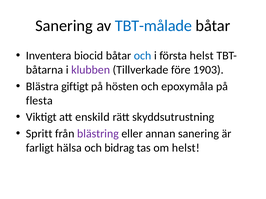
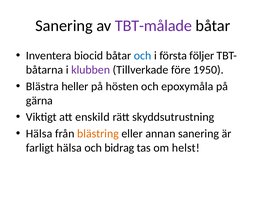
TBT-målade colour: blue -> purple (153, 26)
första helst: helst -> följer (202, 56)
1903: 1903 -> 1950 (208, 70)
giftigt: giftigt -> heller (75, 87)
flesta: flesta -> gärna (39, 101)
Spritt: Spritt -> Hälsa (39, 134)
blästring colour: purple -> orange (98, 134)
